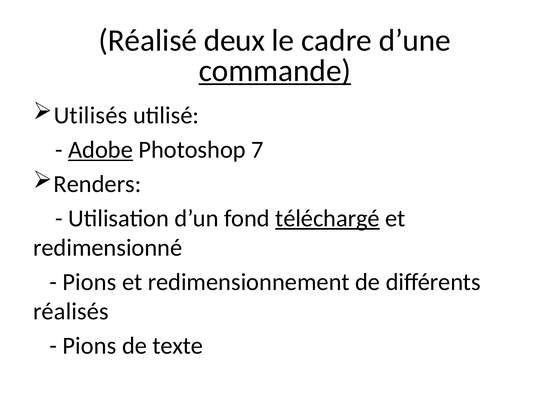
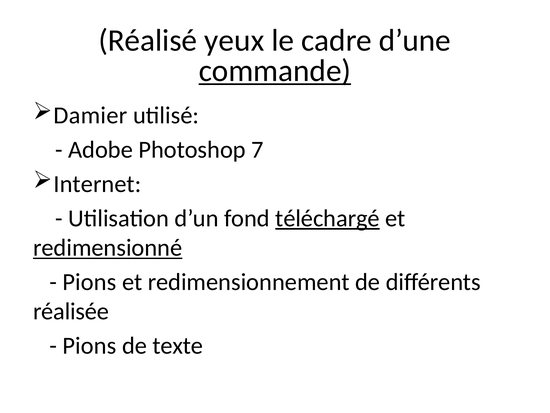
deux: deux -> yeux (234, 41)
Utilisés: Utilisés -> Damier (91, 115)
Adobe underline: present -> none (101, 150)
Renders: Renders -> Internet (97, 184)
redimensionné underline: none -> present (108, 247)
réalisés: réalisés -> réalisée (71, 311)
